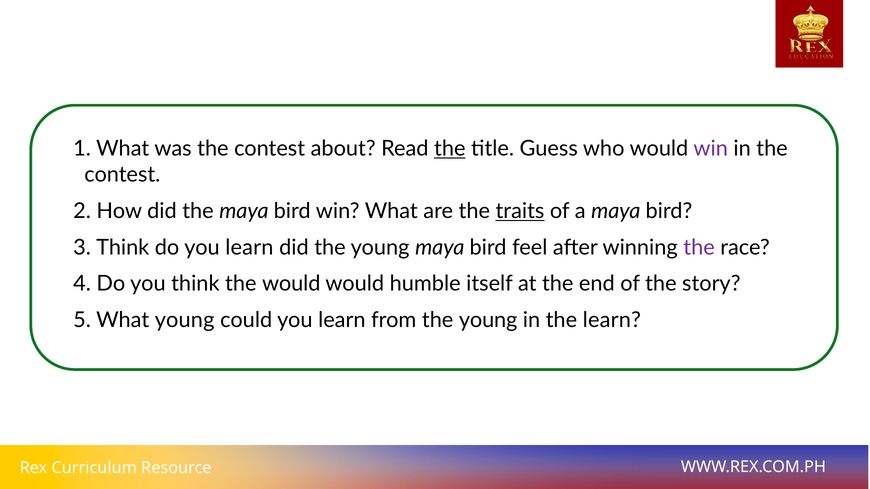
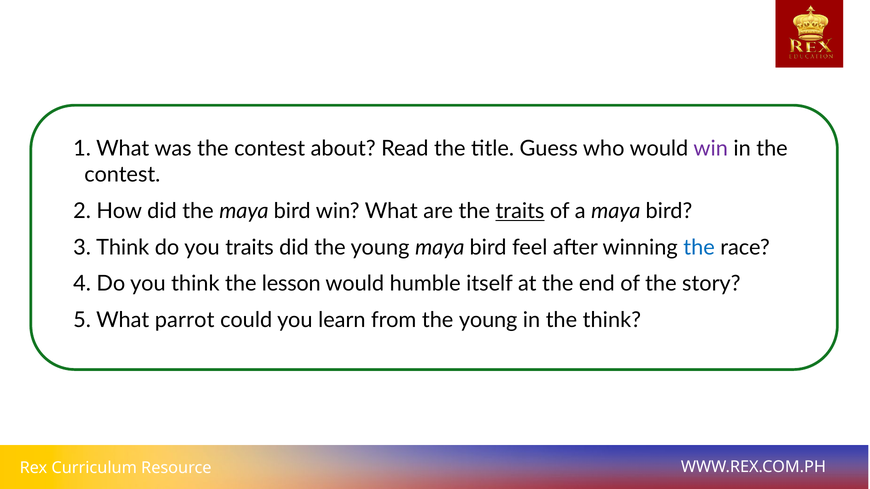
the underline: present -> none (450, 149)
do you learn: learn -> traits (249, 248)
the colour: purple -> blue (699, 248)
the would: would -> lesson (291, 284)
What young: young -> parrot (185, 320)
the learn: learn -> think (612, 320)
